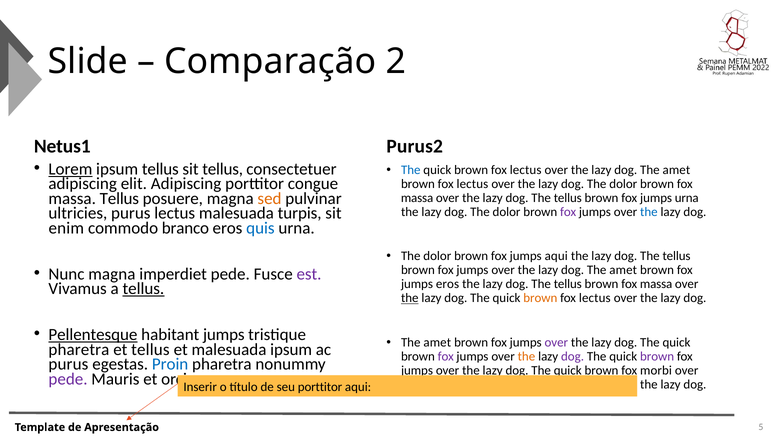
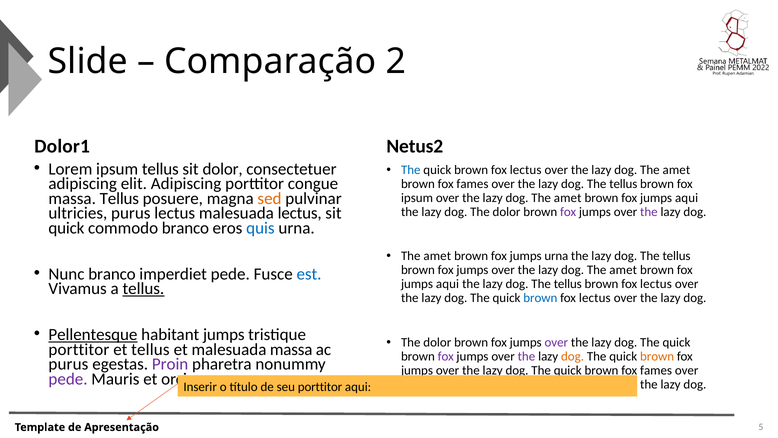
Netus1: Netus1 -> Dolor1 (62, 146)
Purus2: Purus2 -> Netus2 (415, 146)
Lorem underline: present -> none (70, 169)
sit tellus: tellus -> dolor (223, 169)
lectus: lectus -> fames (472, 184)
dolor: dolor -> tellus (623, 184)
massa: massa -> ipsum (417, 198)
tellus: tellus -> amet (568, 198)
urna: urna -> aqui (687, 198)
malesuada turpis: turpis -> lectus (300, 213)
the colour: blue -> purple (649, 212)
enim: enim -> quick (66, 228)
dolor: dolor -> amet (437, 256)
jumps aqui: aqui -> urna (556, 256)
Nunc magna: magna -> branco (112, 274)
est colour: purple -> blue (309, 274)
eros: eros -> aqui (447, 284)
massa: massa -> lectus (656, 284)
the underline: present -> none (410, 298)
brown colour: orange -> blue (540, 298)
amet: amet -> dolor (437, 342)
pharetra: pharetra -> porttitor (79, 349)
malesuada ipsum: ipsum -> massa (291, 349)
the colour: orange -> purple (526, 356)
dog colour: purple -> orange (573, 356)
brown colour: purple -> orange (657, 356)
Proin colour: blue -> purple (170, 364)
morbi: morbi -> fames (656, 370)
